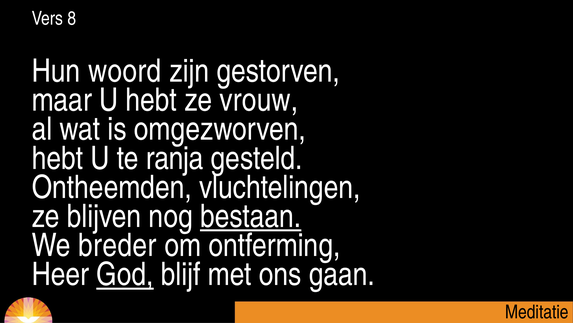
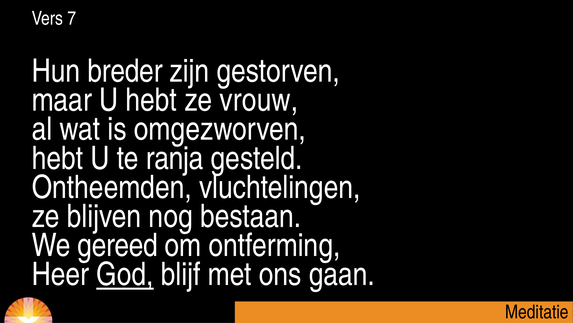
8: 8 -> 7 (72, 18)
woord: woord -> breder (125, 71)
bestaan underline: present -> none (251, 216)
breder: breder -> gereed (118, 245)
